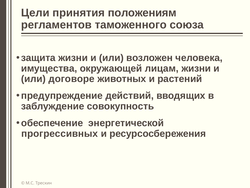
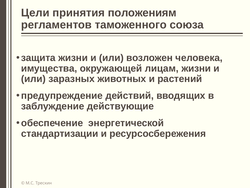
договоре: договоре -> заразных (72, 79)
совокупность: совокупность -> действующие (120, 106)
прогрессивных: прогрессивных -> стандартизации (60, 133)
